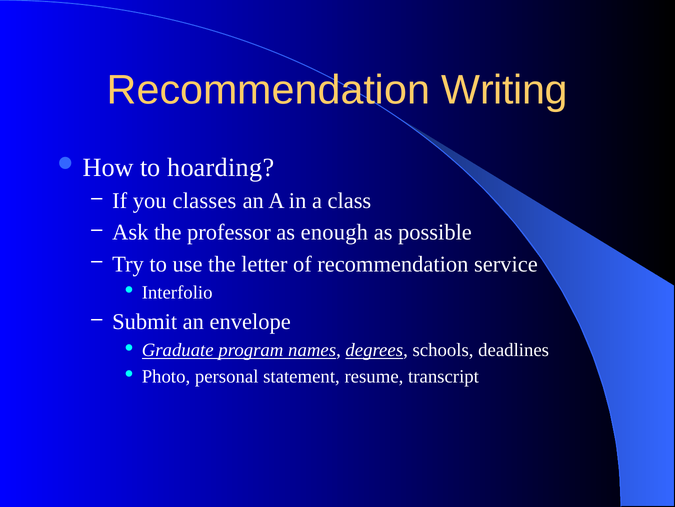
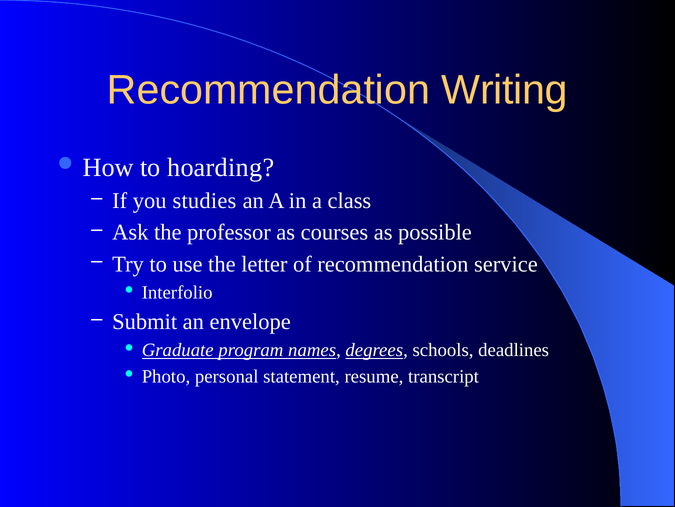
classes: classes -> studies (204, 201)
enough: enough -> courses (334, 232)
